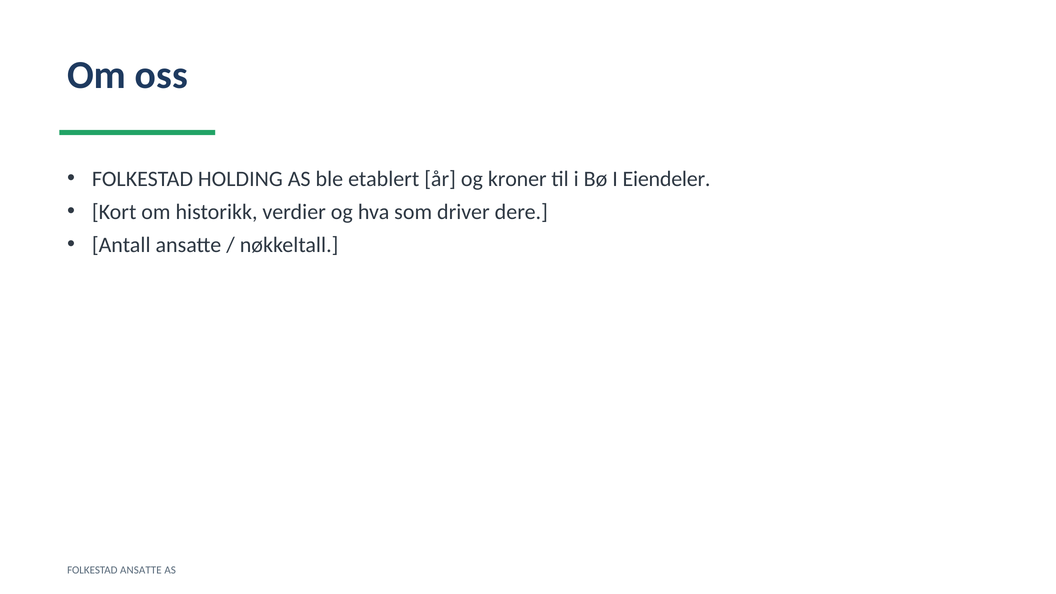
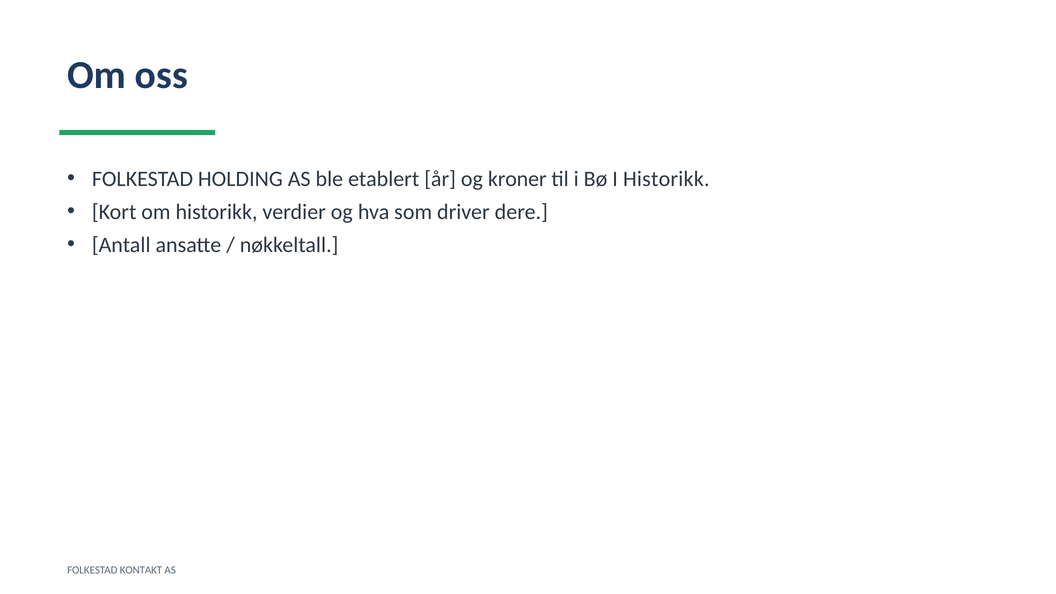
I Eiendeler: Eiendeler -> Historikk (666, 179)
FOLKESTAD ANSATTE: ANSATTE -> KONTAKT (141, 570)
